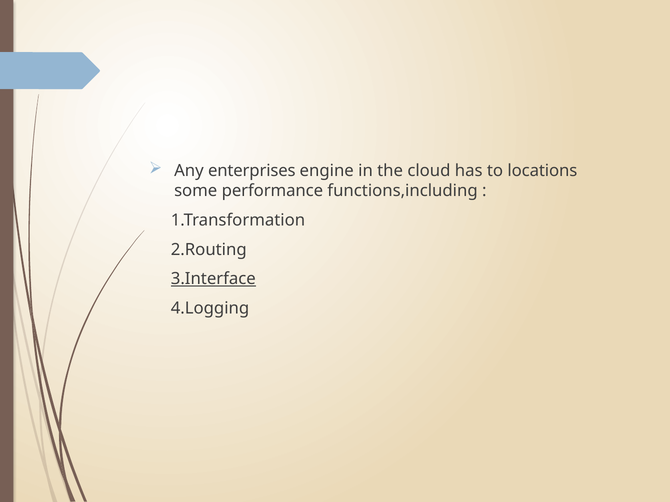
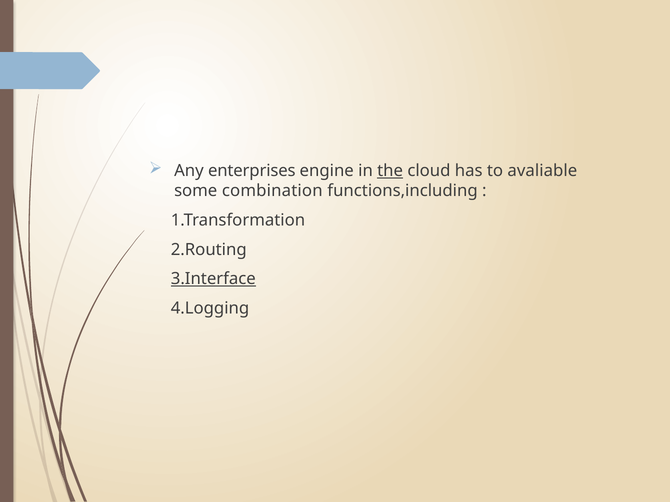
the underline: none -> present (390, 171)
locations: locations -> avaliable (542, 171)
performance: performance -> combination (272, 191)
